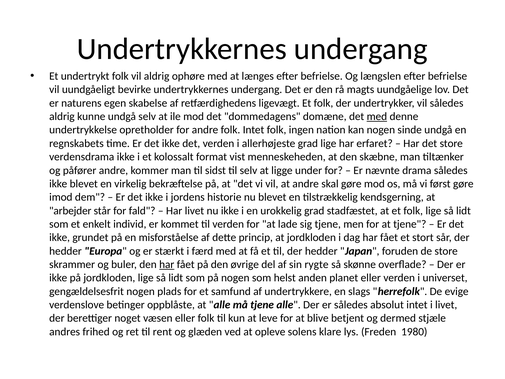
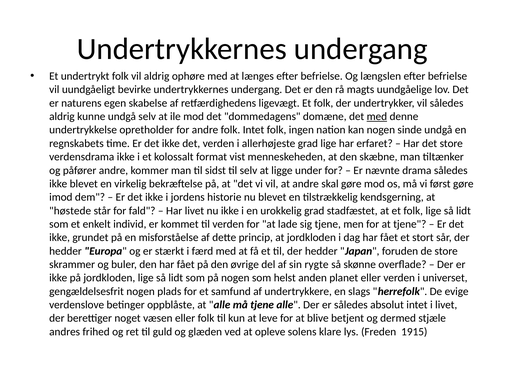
arbejder: arbejder -> høstede (70, 211)
har underline: present -> none (167, 264)
rent: rent -> guld (162, 331)
1980: 1980 -> 1915 (414, 331)
